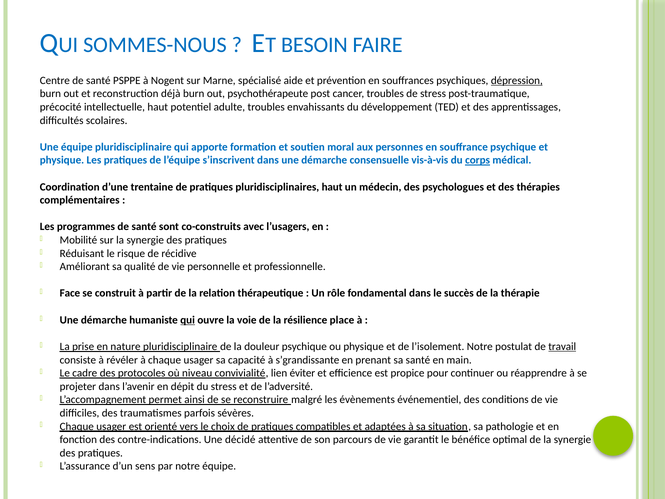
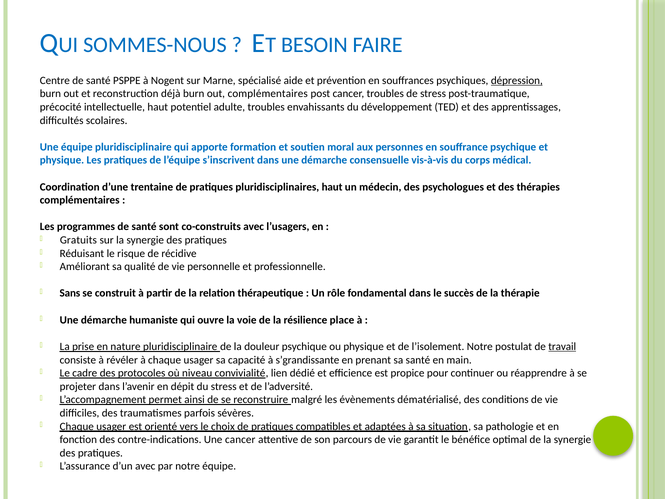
out psychothérapeute: psychothérapeute -> complémentaires (268, 94)
corps underline: present -> none (478, 160)
Mobilité: Mobilité -> Gratuits (78, 240)
Face: Face -> Sans (70, 293)
qui underline: present -> none (188, 320)
éviter: éviter -> dédié (302, 373)
événementiel: événementiel -> dématérialisé (429, 400)
Une décidé: décidé -> cancer (240, 439)
d’un sens: sens -> avec (145, 466)
